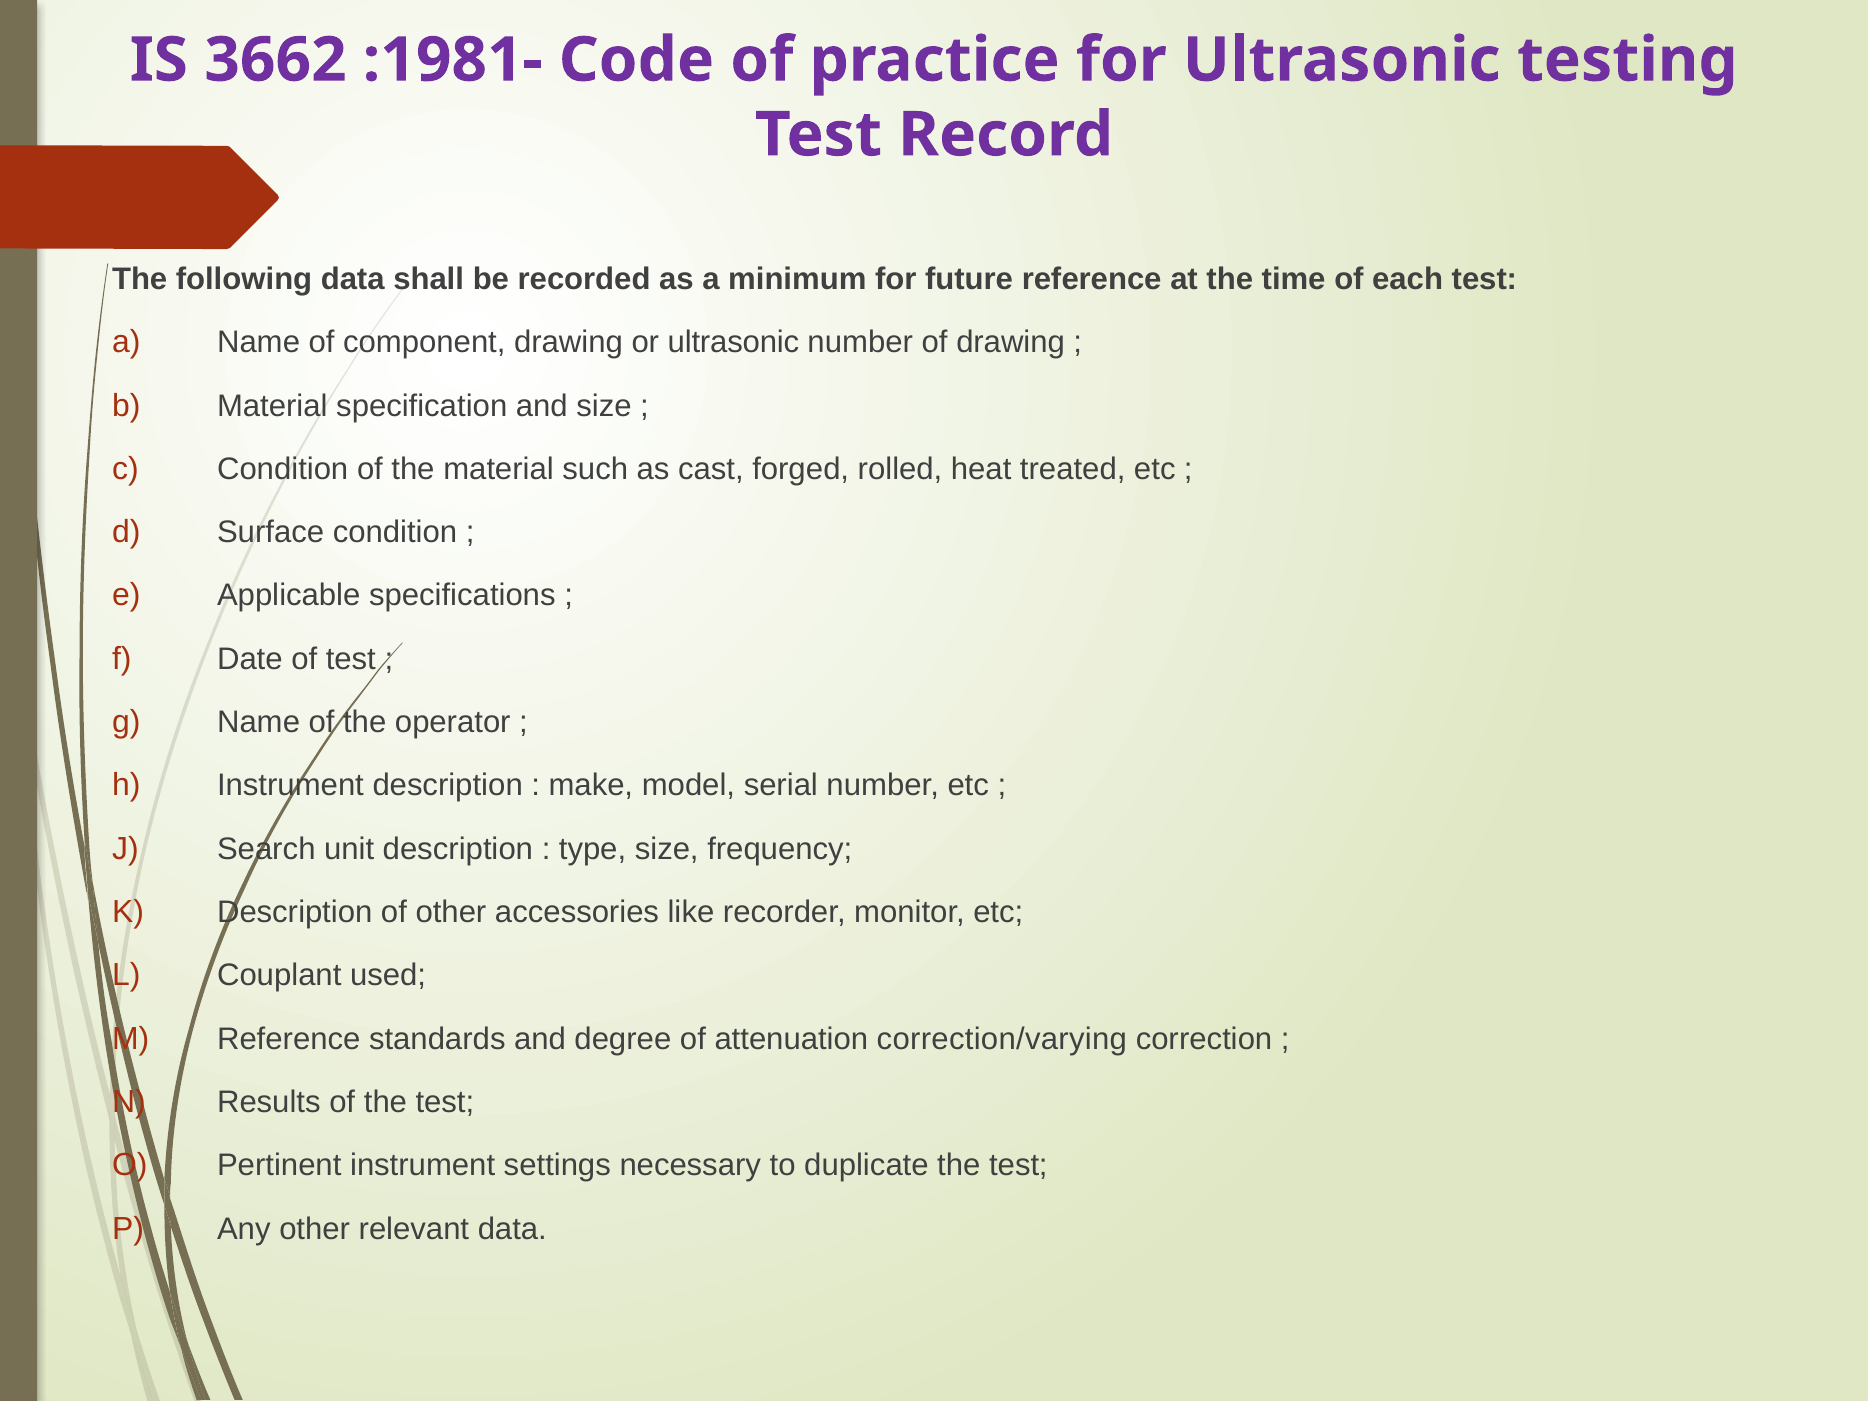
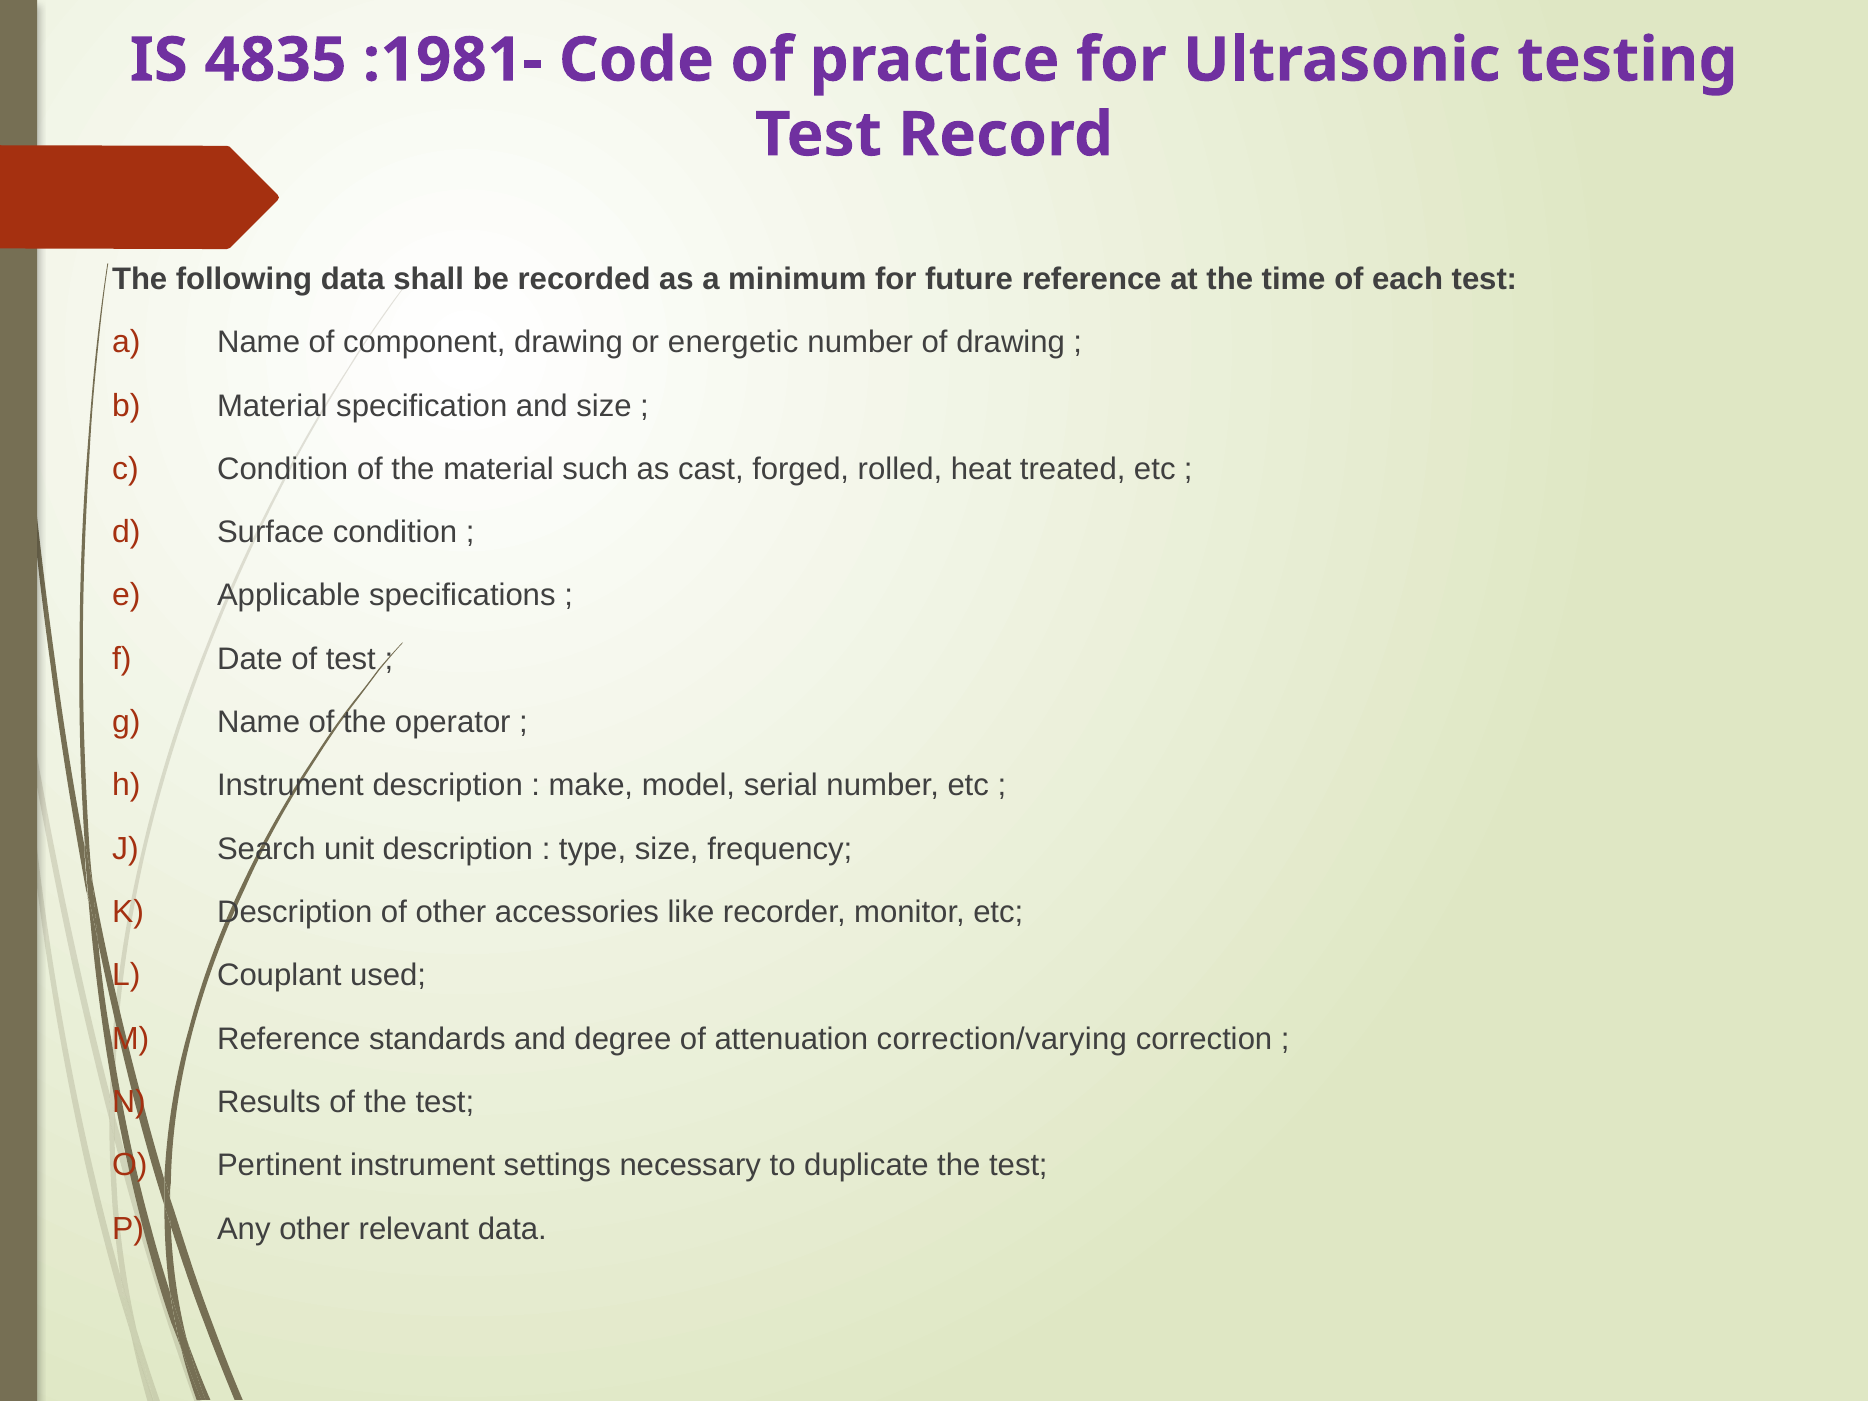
3662: 3662 -> 4835 (276, 60)
or ultrasonic: ultrasonic -> energetic (733, 342)
